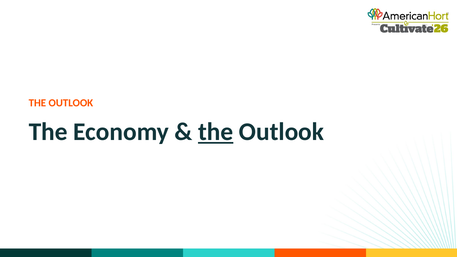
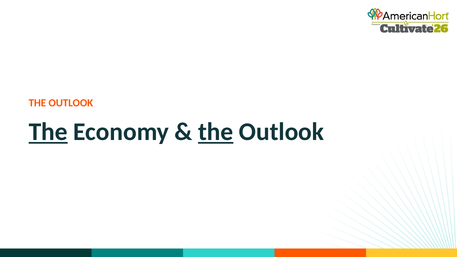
The underline: none -> present (48, 132)
